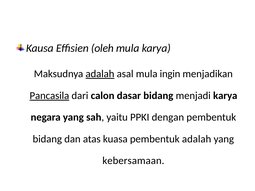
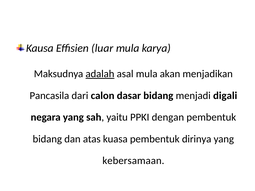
oleh: oleh -> luar (102, 48)
ingin: ingin -> akan (170, 74)
Pancasila underline: present -> none (49, 96)
menjadi karya: karya -> digali (225, 96)
pembentuk adalah: adalah -> dirinya (197, 139)
